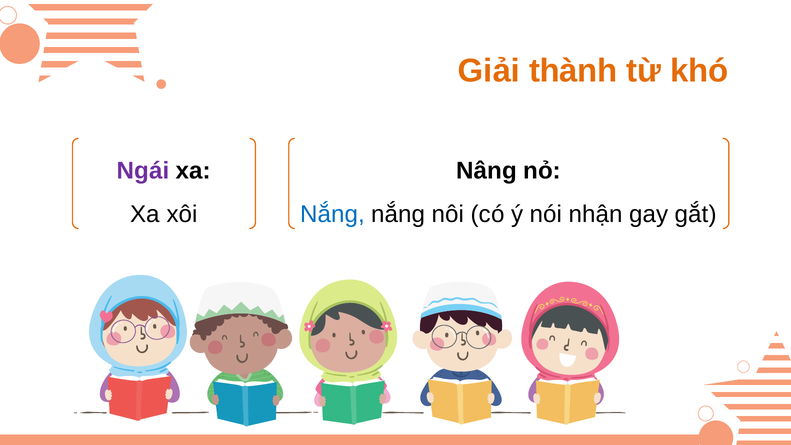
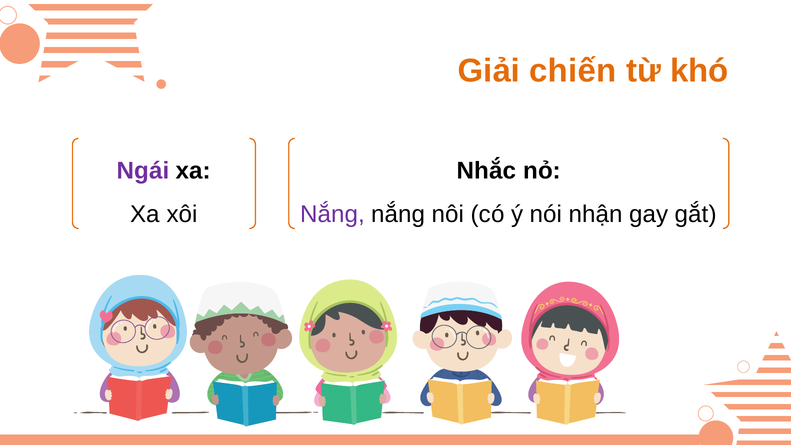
thành: thành -> chiến (573, 71)
Nâng: Nâng -> Nhắc (486, 171)
Nắng colour: blue -> purple (333, 214)
